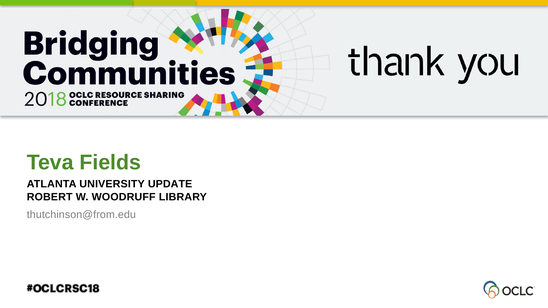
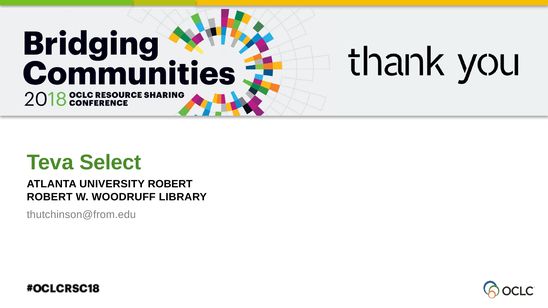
Fields: Fields -> Select (110, 163)
UNIVERSITY UPDATE: UPDATE -> ROBERT (170, 184)
